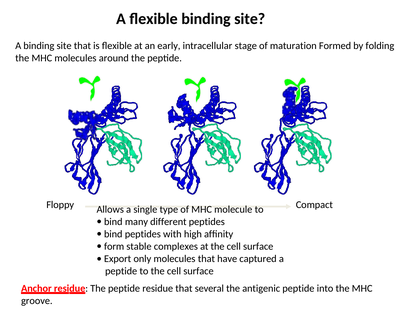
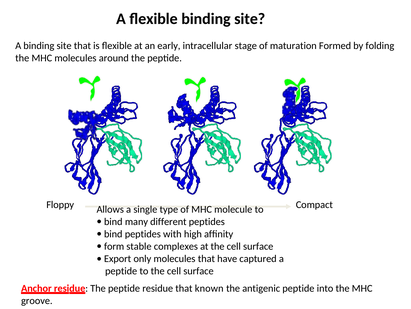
several: several -> known (209, 288)
